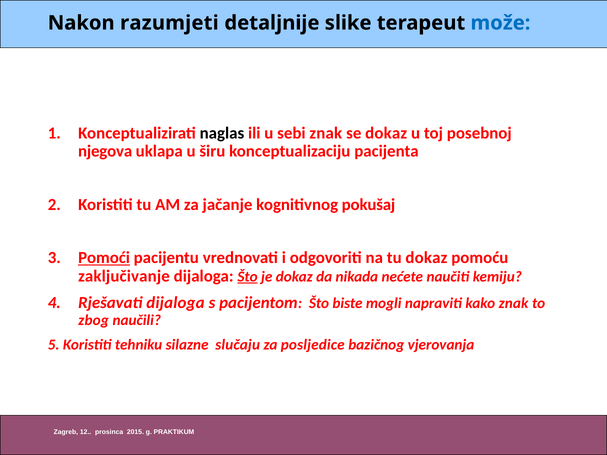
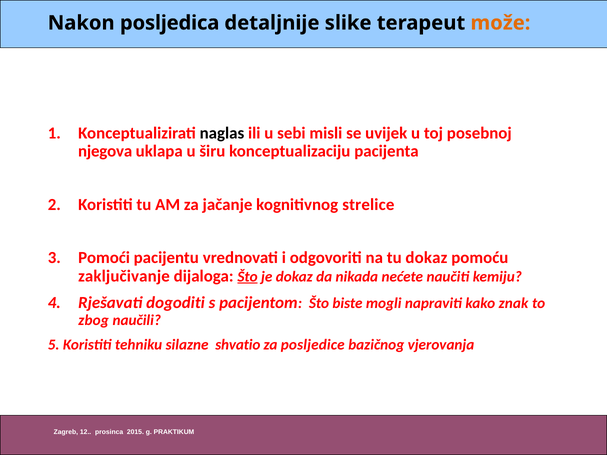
razumjeti: razumjeti -> posljedica (170, 23)
može colour: blue -> orange (500, 23)
sebi znak: znak -> misli (326, 133)
se dokaz: dokaz -> uvijek (386, 133)
pokušaj: pokušaj -> strelice (368, 205)
Pomoći underline: present -> none (104, 258)
Rješavati dijaloga: dijaloga -> dogoditi (176, 303)
slučaju: slučaju -> shvatio (238, 345)
